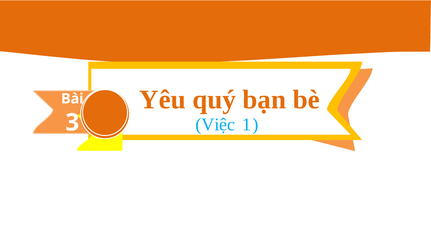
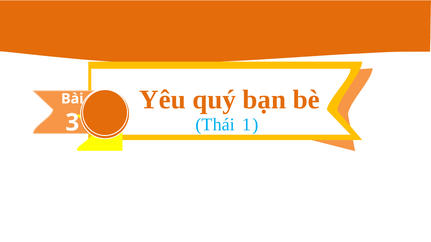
Việc: Việc -> Thái (215, 125)
